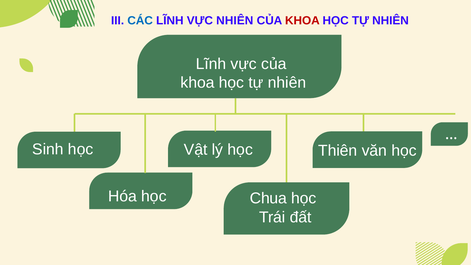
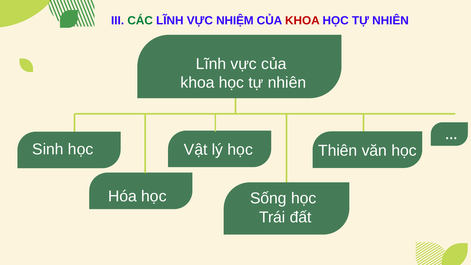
CÁC colour: blue -> green (140, 20)
VỰC NHIÊN: NHIÊN -> NHIỆM (235, 20)
Chua: Chua -> Sống (268, 198)
